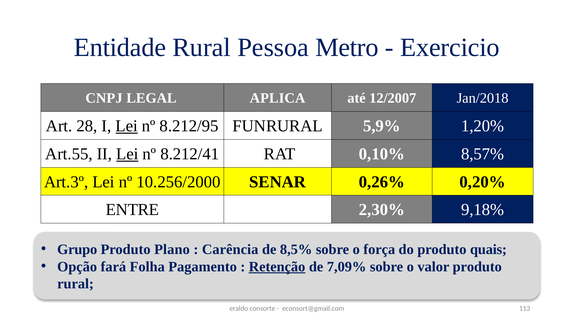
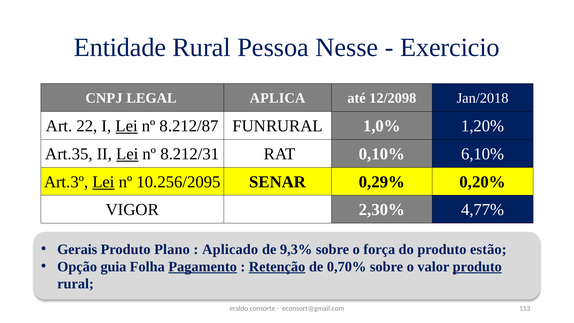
Metro: Metro -> Nesse (347, 47)
12/2007: 12/2007 -> 12/2098 (393, 98)
28: 28 -> 22 (87, 126)
8.212/95: 8.212/95 -> 8.212/87 (189, 126)
5,9%: 5,9% -> 1,0% (382, 126)
Art.55: Art.55 -> Art.35 (69, 154)
8.212/41: 8.212/41 -> 8.212/31 (190, 154)
8,57%: 8,57% -> 6,10% (483, 154)
Lei underline: none -> present (104, 182)
10.256/2000: 10.256/2000 -> 10.256/2095 (178, 182)
0,26%: 0,26% -> 0,29% (382, 182)
ENTRE: ENTRE -> VIGOR (132, 210)
9,18%: 9,18% -> 4,77% (483, 210)
Grupo: Grupo -> Gerais (77, 249)
Carência: Carência -> Aplicado (230, 249)
8,5%: 8,5% -> 9,3% (296, 249)
quais: quais -> estão (488, 249)
fará: fará -> guia (113, 266)
Pagamento underline: none -> present (203, 266)
7,09%: 7,09% -> 0,70% (347, 266)
produto underline: none -> present (477, 266)
